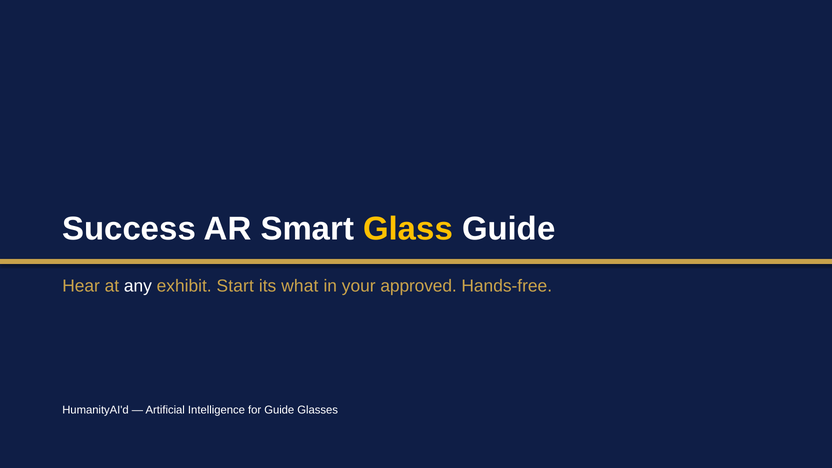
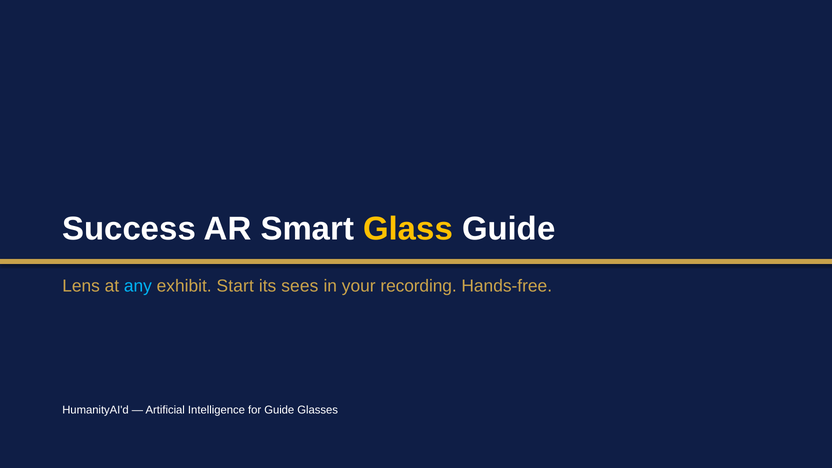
Hear: Hear -> Lens (81, 286)
any colour: white -> light blue (138, 286)
what: what -> sees (300, 286)
approved: approved -> recording (419, 286)
